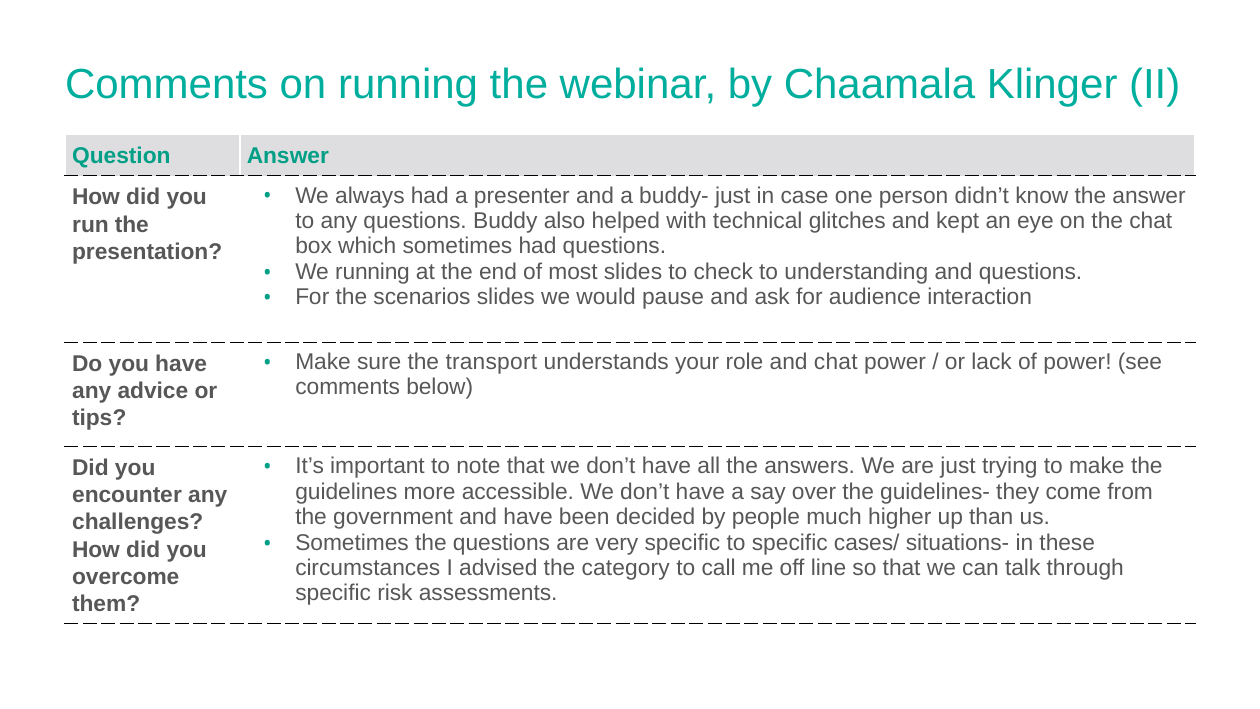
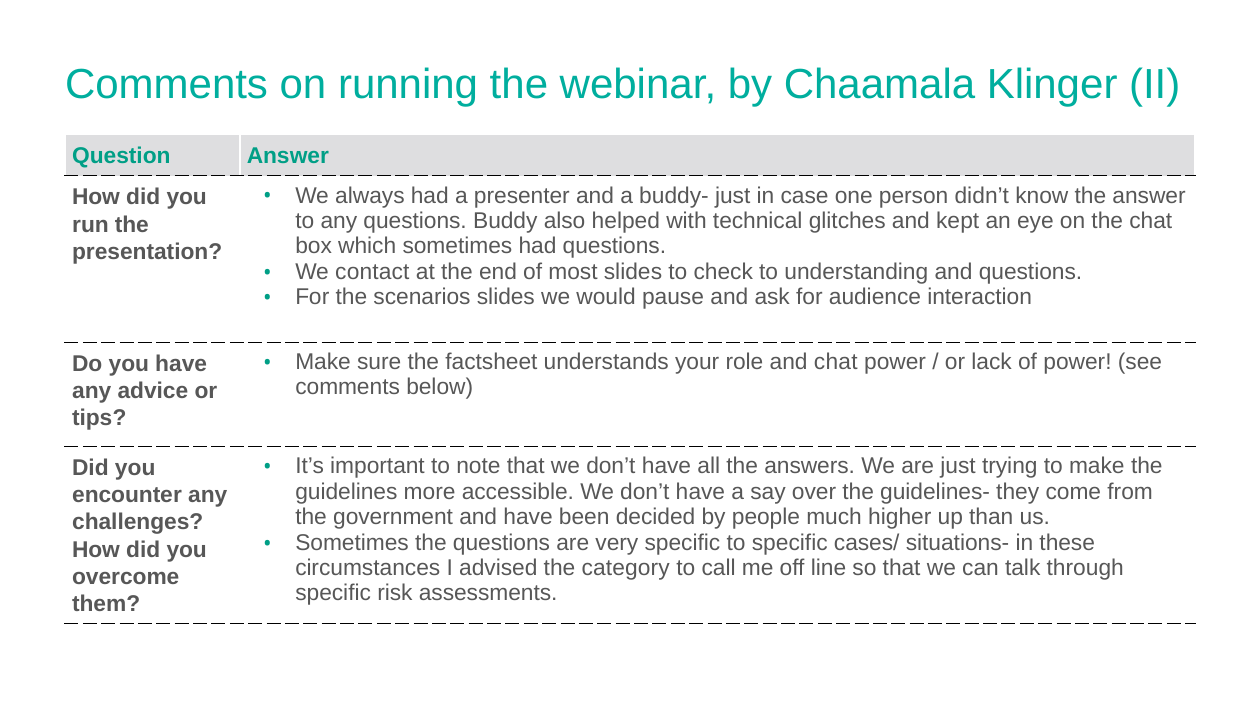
We running: running -> contact (372, 272)
transport: transport -> factsheet (491, 362)
